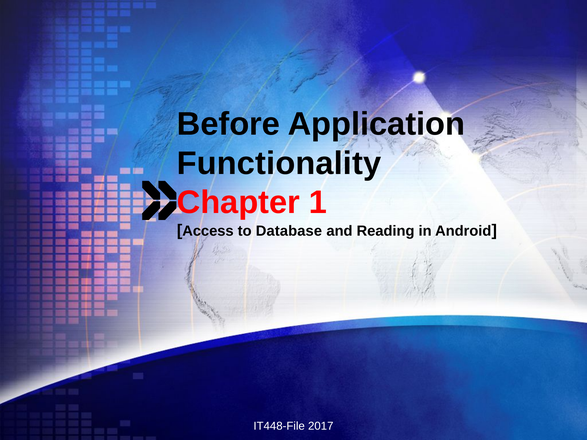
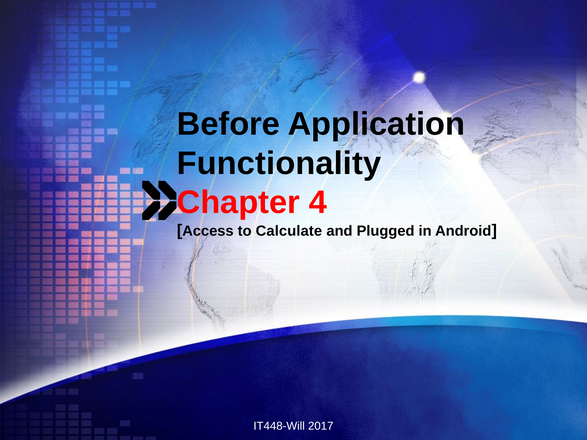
1: 1 -> 4 (318, 203)
Database: Database -> Calculate (289, 231)
Reading: Reading -> Plugged (386, 231)
IT448-File: IT448-File -> IT448-Will (279, 426)
